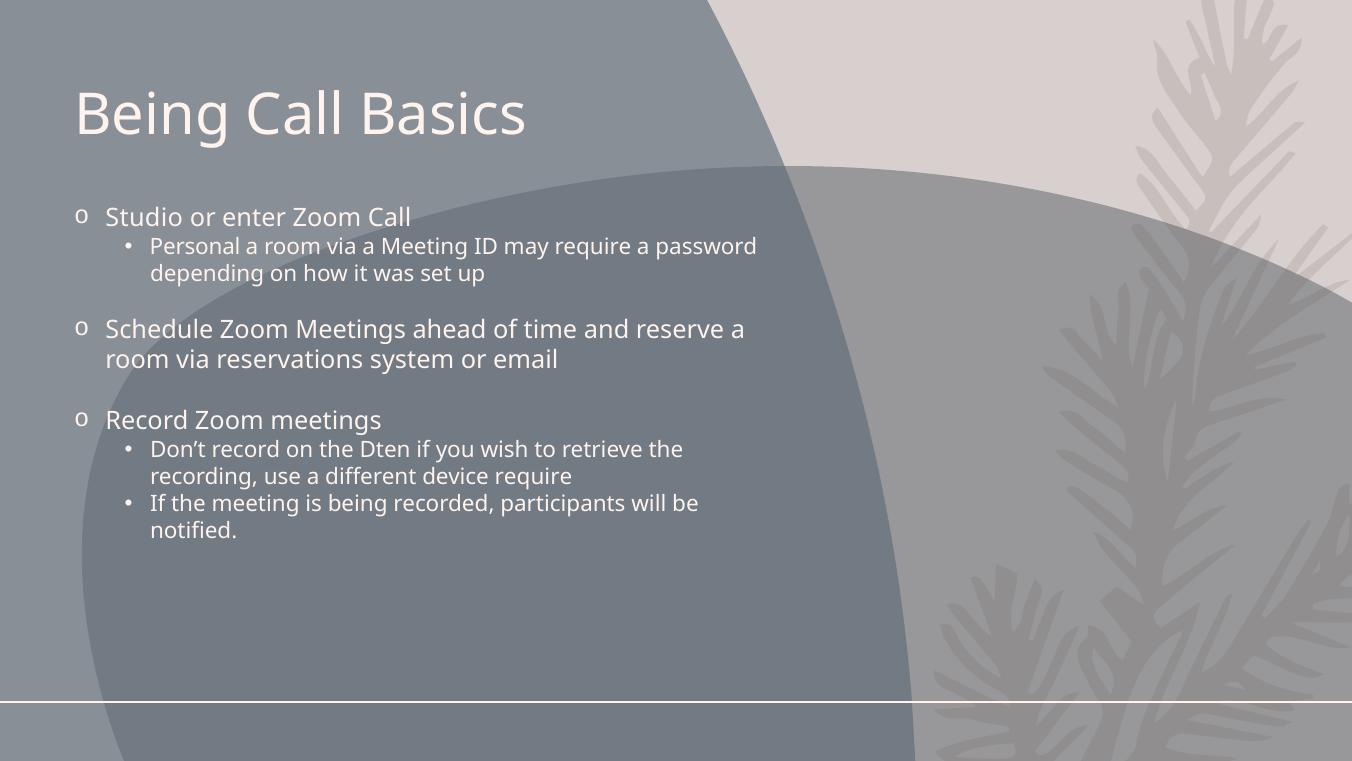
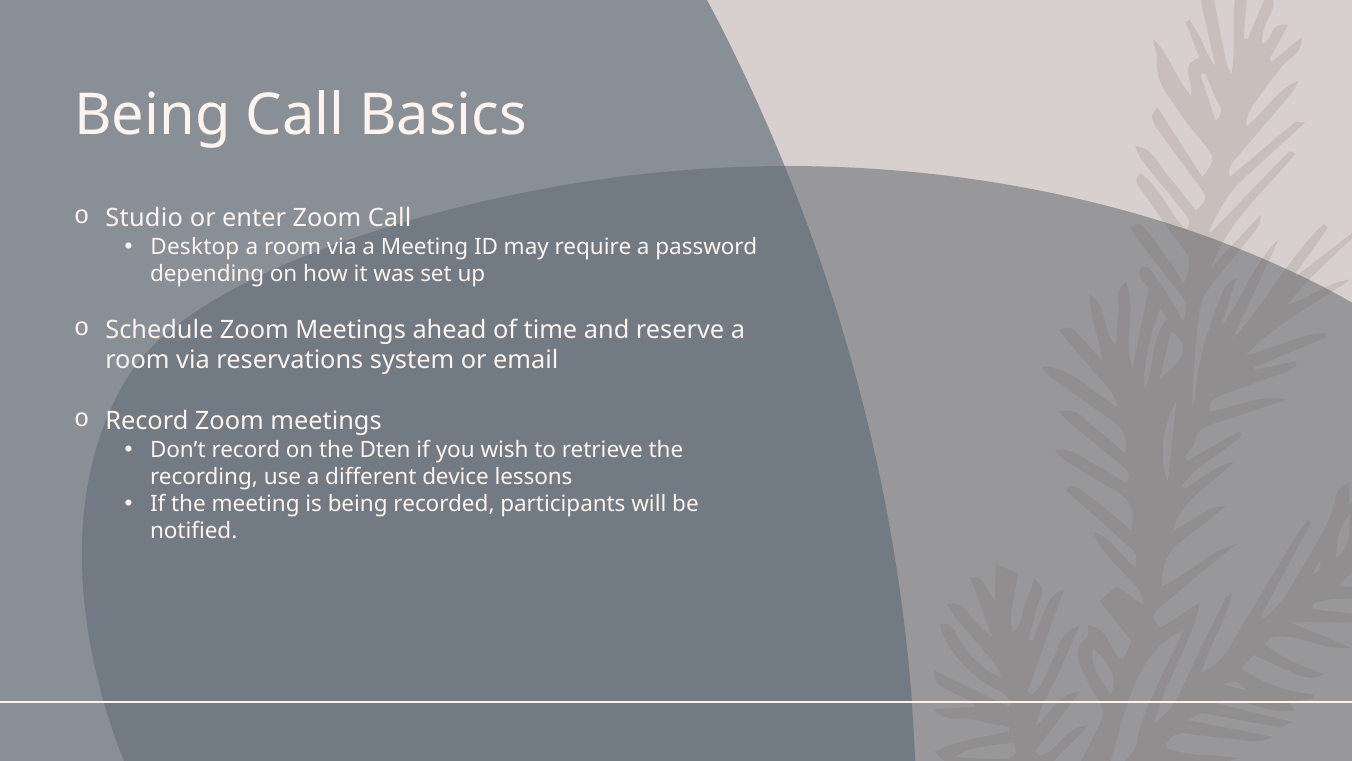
Personal: Personal -> Desktop (195, 247)
device require: require -> lessons (534, 477)
